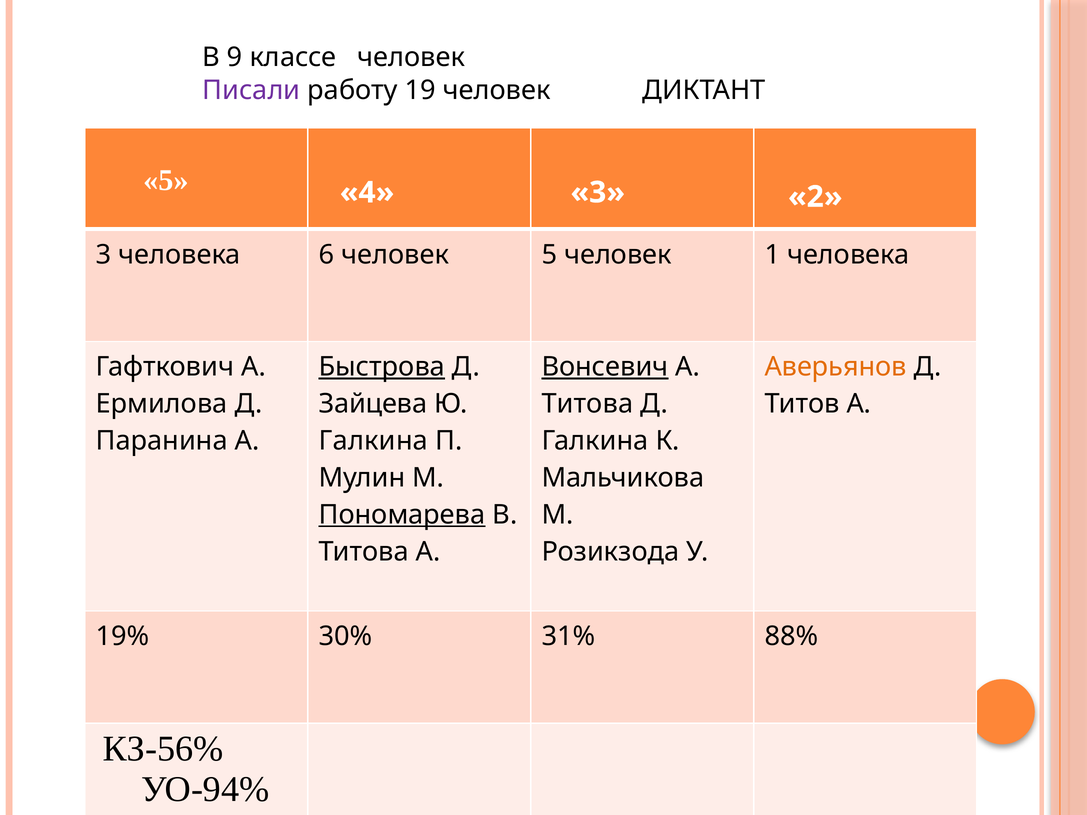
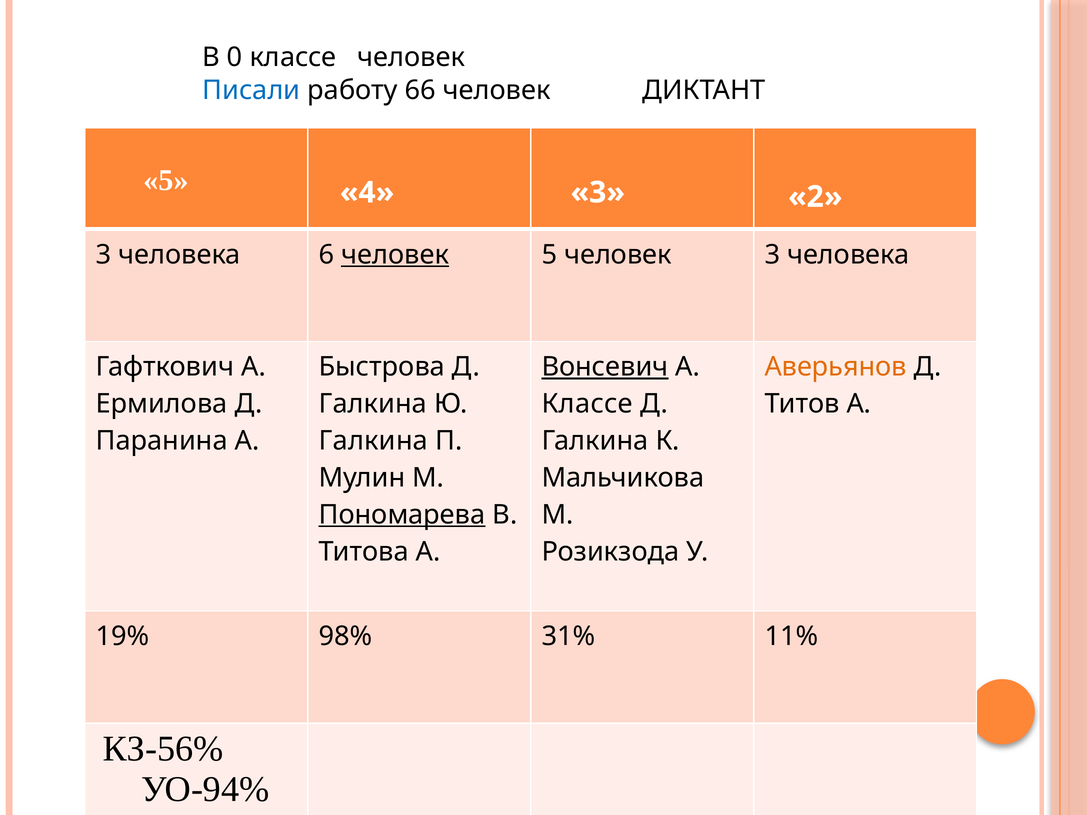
9: 9 -> 0 (235, 57)
Писали colour: purple -> blue (251, 90)
19: 19 -> 66 (420, 90)
человек underline: none -> present (395, 255)
человек 1: 1 -> 3 (772, 255)
Быстрова underline: present -> none (382, 367)
Зайцева: Зайцева -> Галкина (373, 404)
Титова: Титова -> Классе (587, 404)
30%: 30% -> 98% (345, 637)
88%: 88% -> 11% (791, 637)
